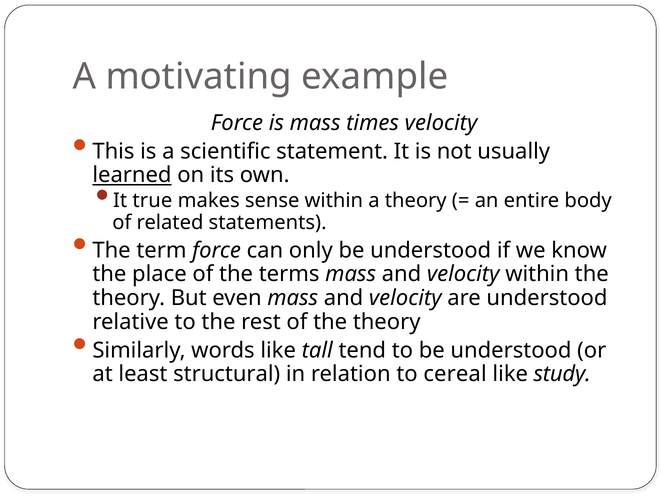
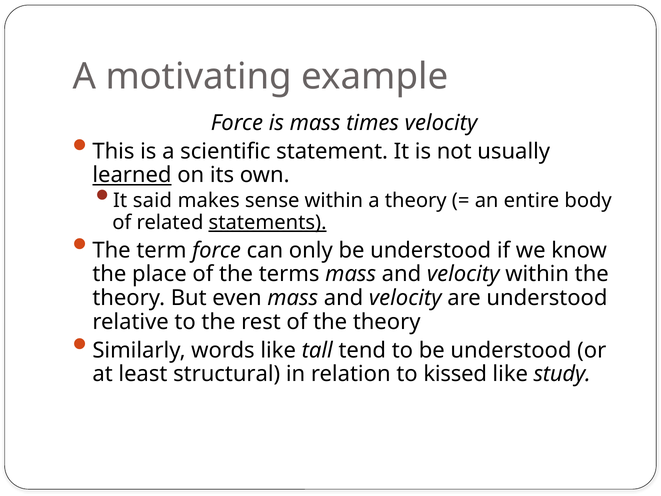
true: true -> said (152, 201)
statements underline: none -> present (268, 222)
cereal: cereal -> kissed (455, 374)
